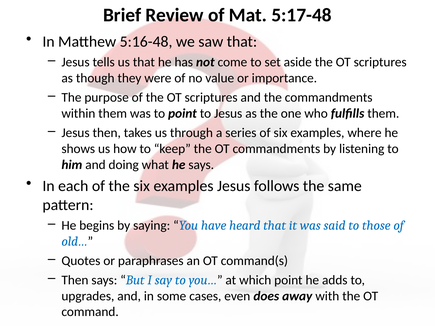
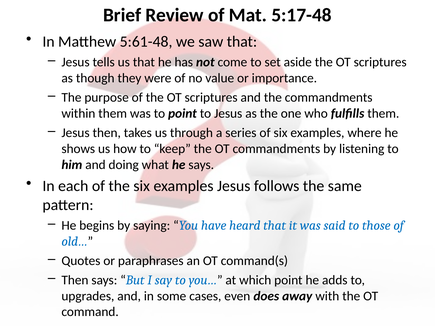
5:16-48: 5:16-48 -> 5:61-48 (146, 42)
